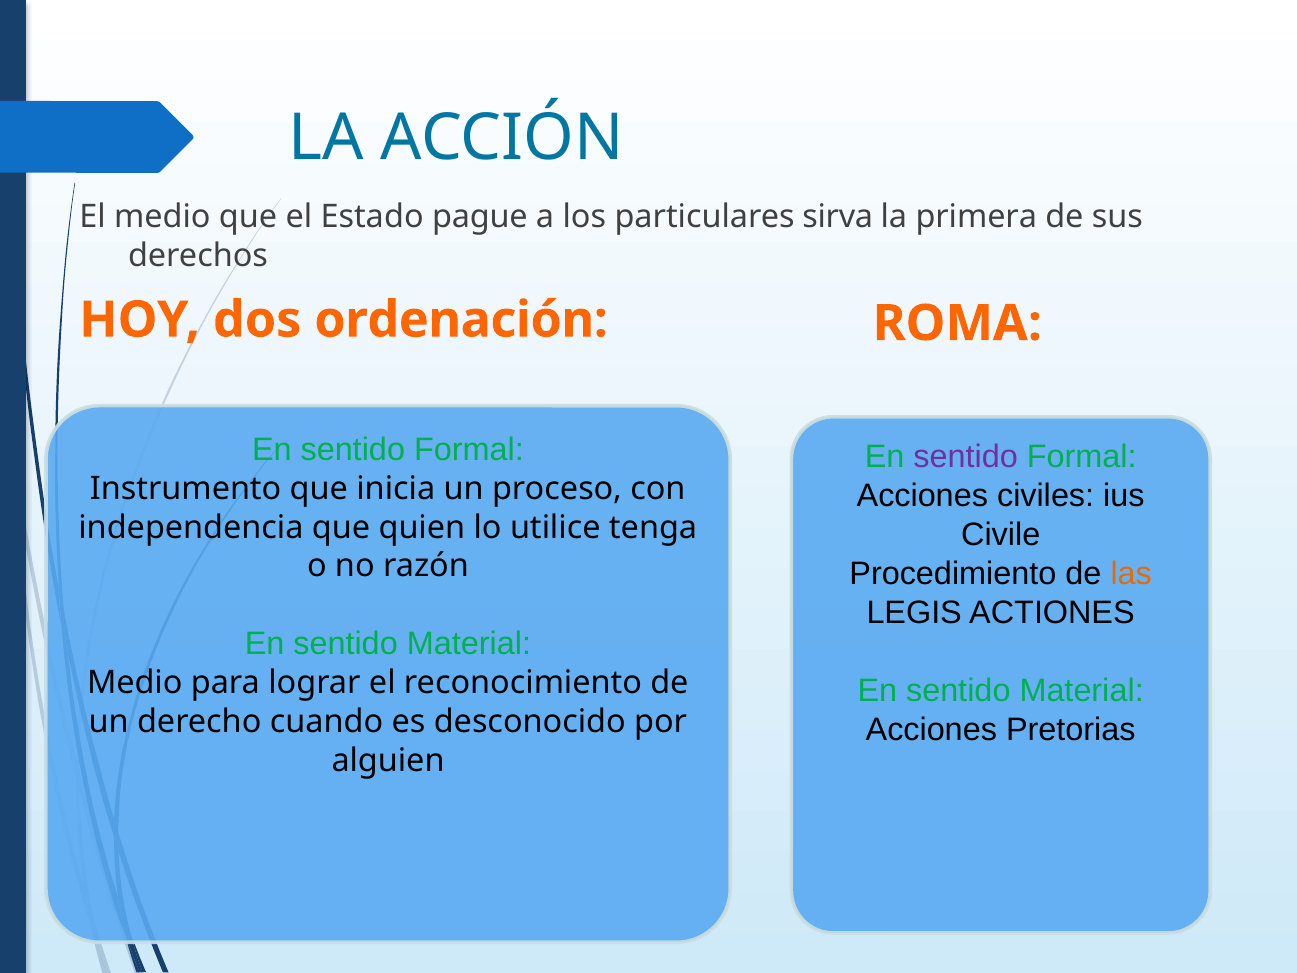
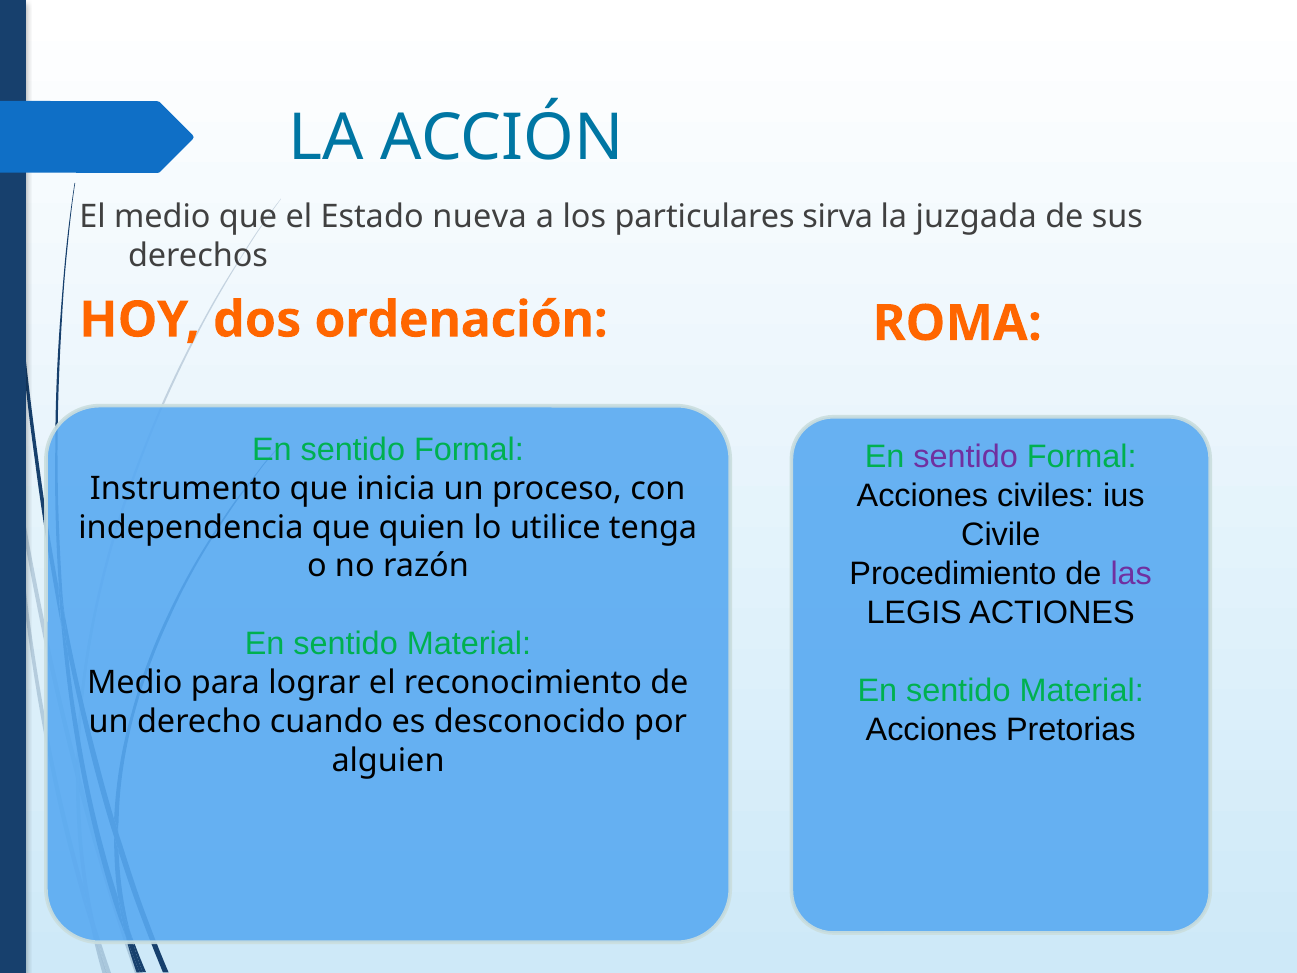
pague: pague -> nueva (480, 217)
primera: primera -> juzgada (976, 217)
las colour: orange -> purple (1131, 574)
